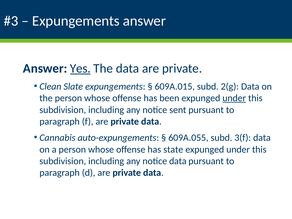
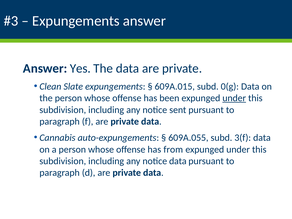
Yes underline: present -> none (80, 68)
2(g: 2(g -> 0(g (230, 86)
state: state -> from (173, 149)
